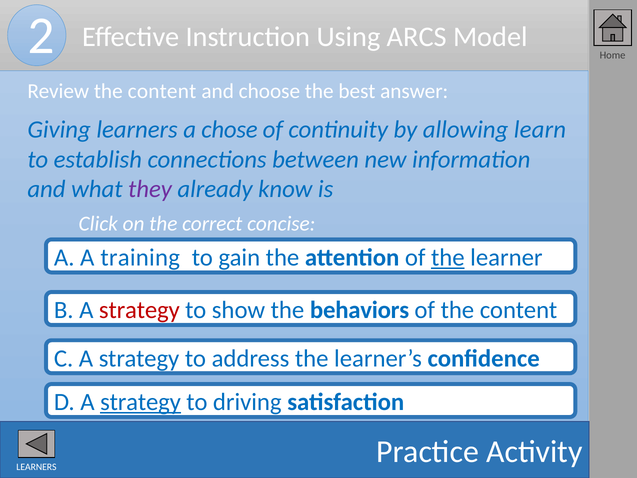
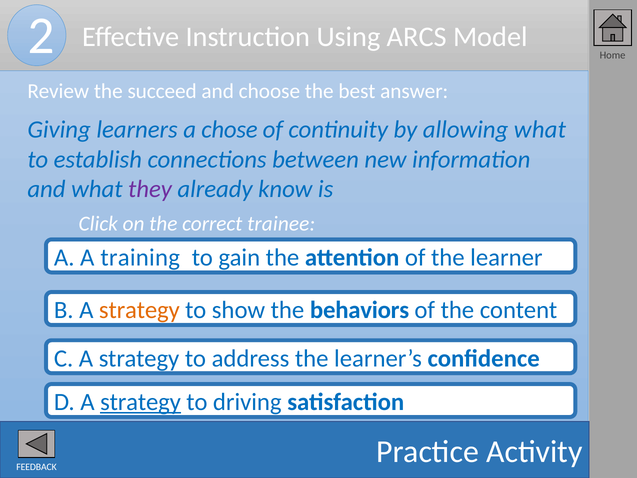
Review the content: content -> succeed (162, 91)
allowing learn: learn -> what (540, 130)
concise: concise -> trainee (281, 224)
the underline: present -> none (448, 258)
strategy colour: red -> orange (139, 310)
LEARNERS: LEARNERS -> FEEDBACK (36, 467)
